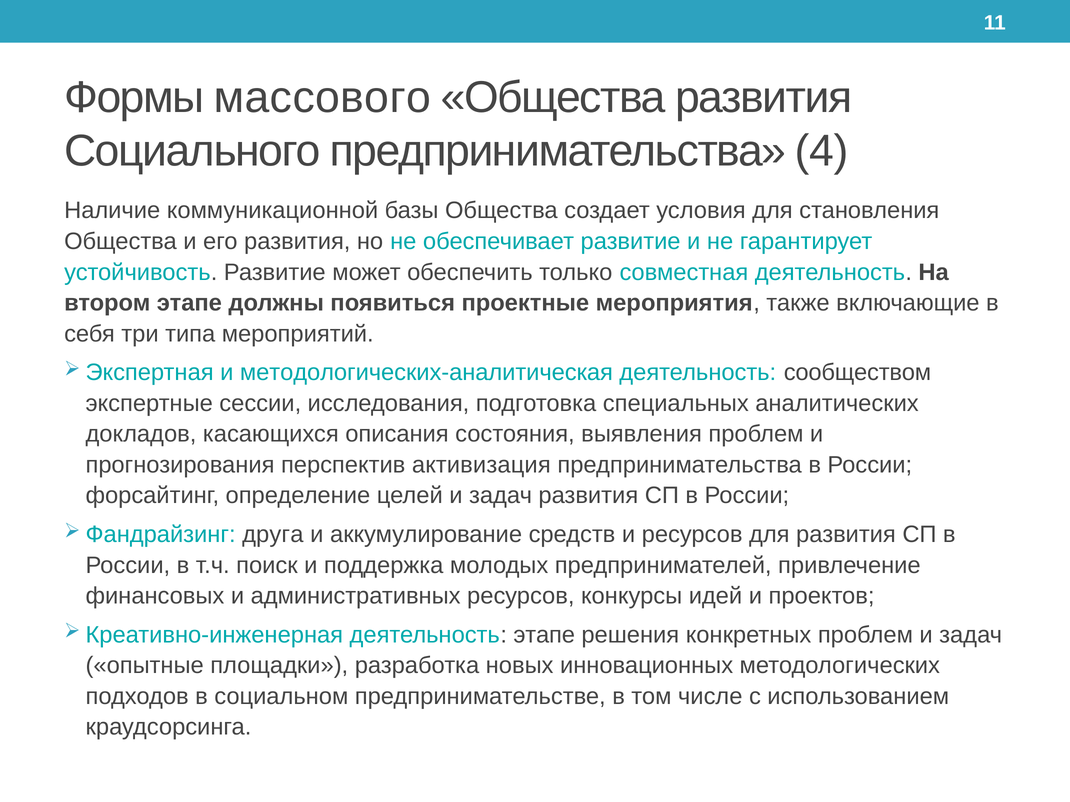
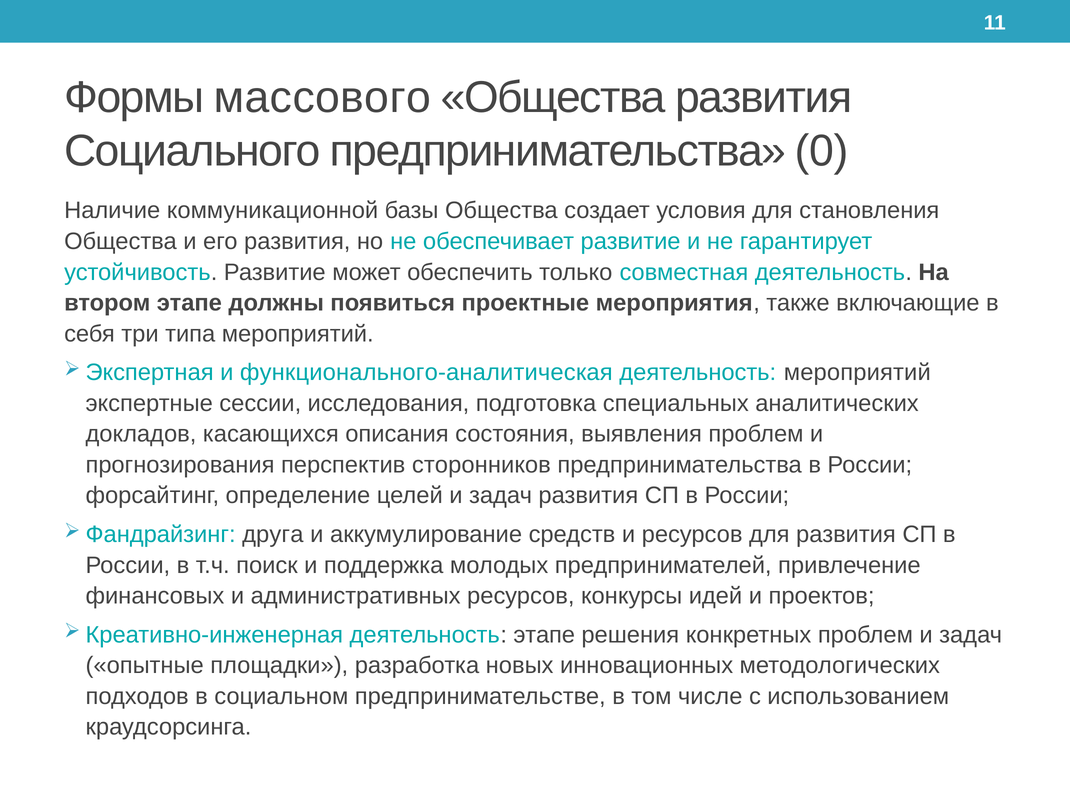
4: 4 -> 0 (822, 151)
методологических-аналитическая: методологических-аналитическая -> функционального-аналитическая (426, 373)
деятельность сообществом: сообществом -> мероприятий (857, 373)
активизация: активизация -> сторонников (481, 465)
